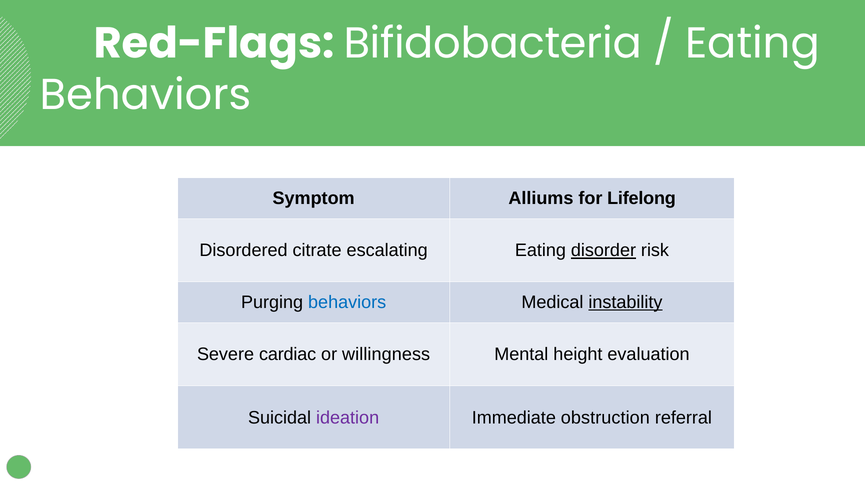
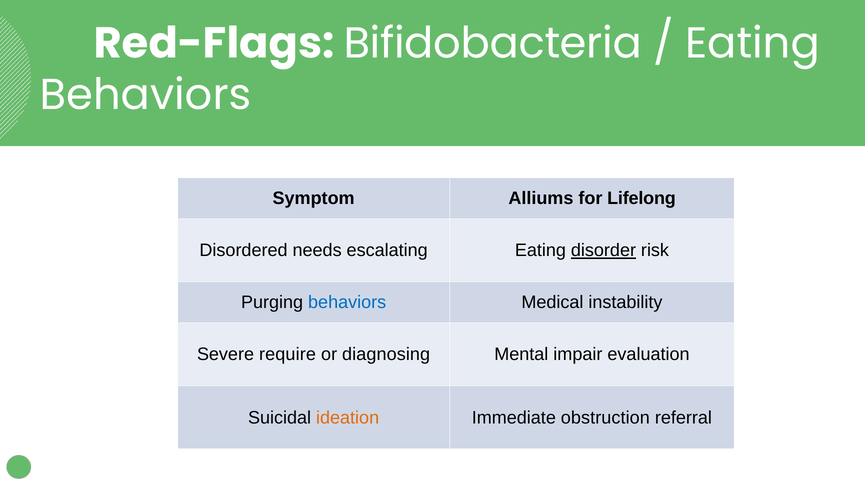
citrate: citrate -> needs (317, 250)
instability underline: present -> none (625, 302)
cardiac: cardiac -> require (287, 354)
willingness: willingness -> diagnosing (386, 354)
height: height -> impair (578, 354)
ideation colour: purple -> orange (348, 417)
